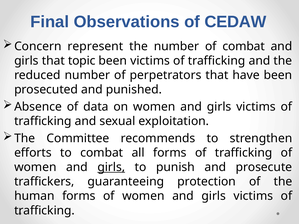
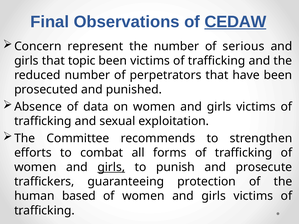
CEDAW underline: none -> present (235, 22)
of combat: combat -> serious (244, 46)
human forms: forms -> based (79, 196)
